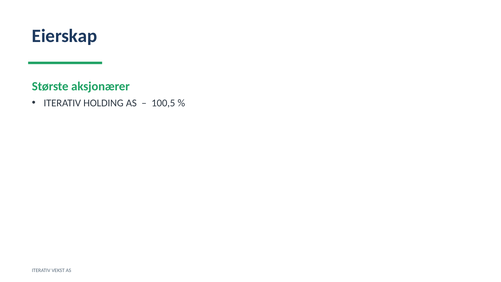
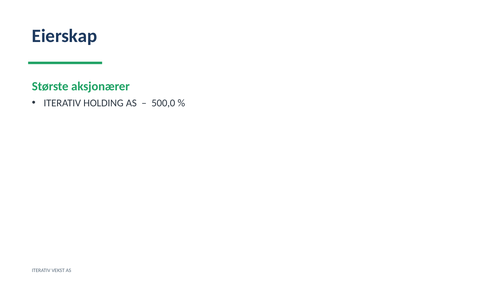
100,5: 100,5 -> 500,0 (163, 103)
